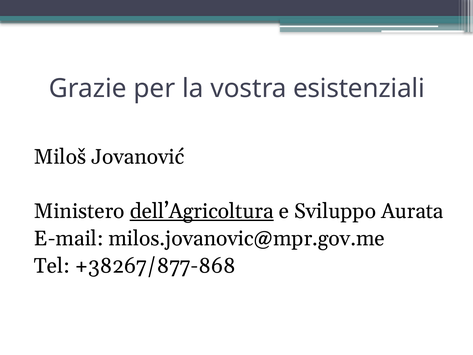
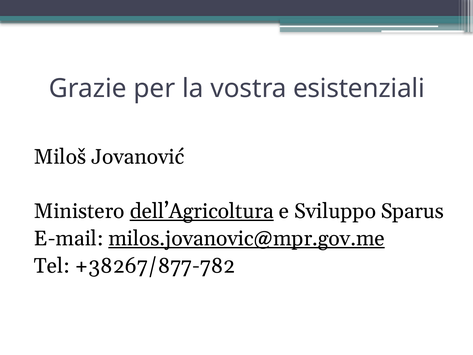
Aurata: Aurata -> Sparus (412, 211)
milos.jovanovic@mpr.gov.me underline: none -> present (247, 238)
+38267/877-868: +38267/877-868 -> +38267/877-782 (155, 266)
